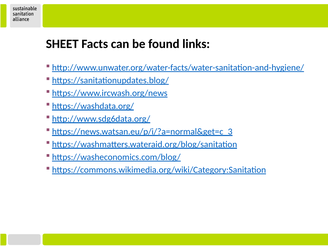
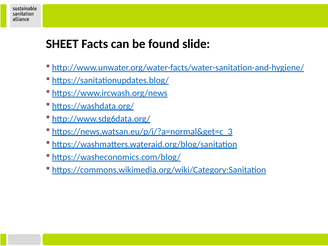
links: links -> slide (196, 44)
